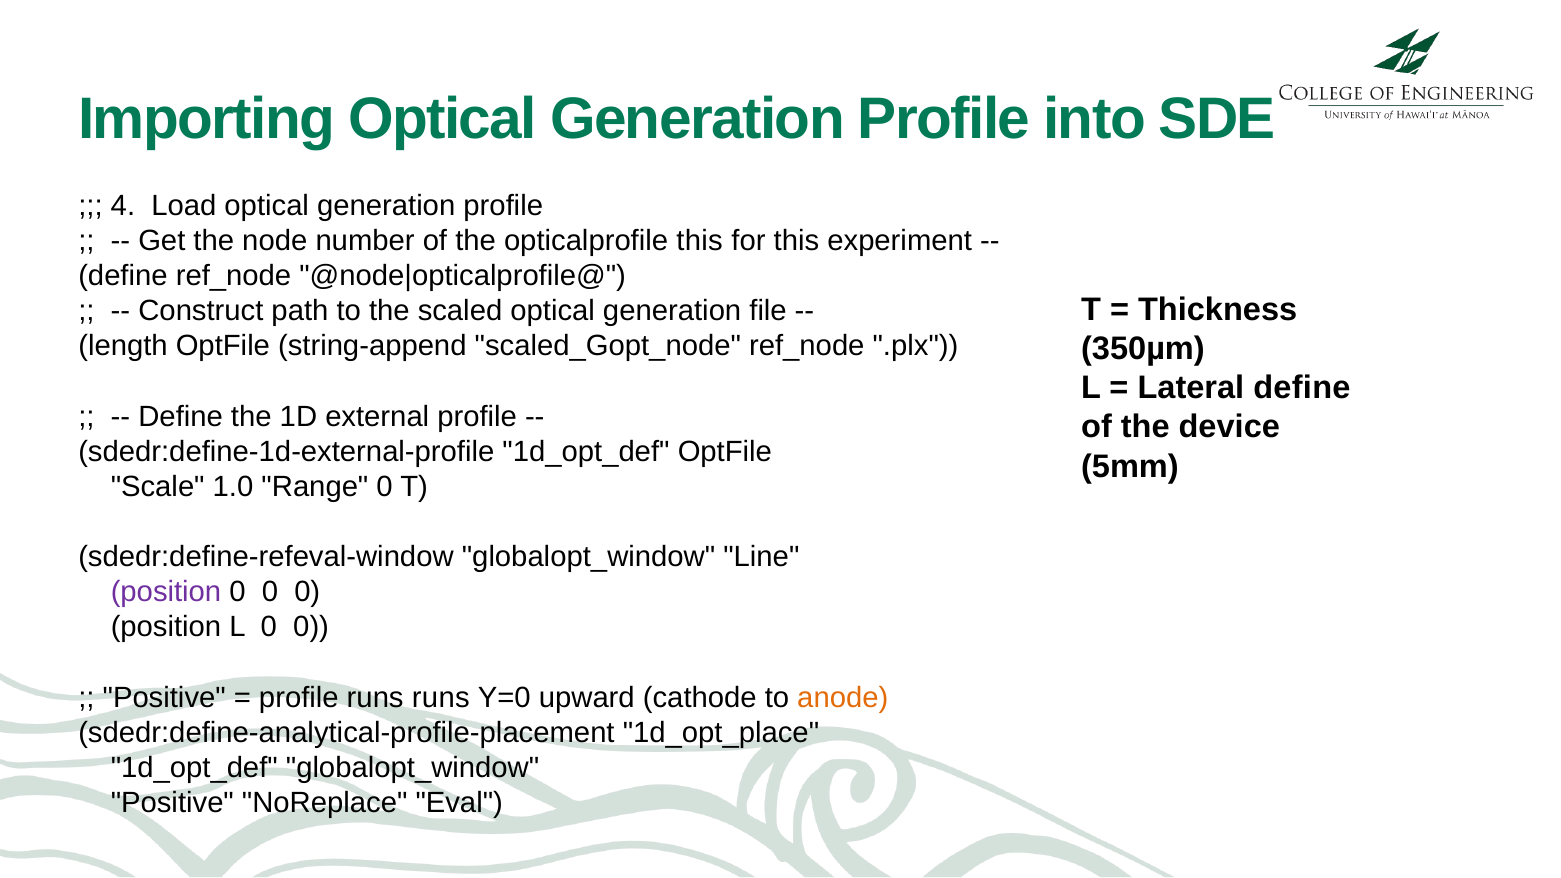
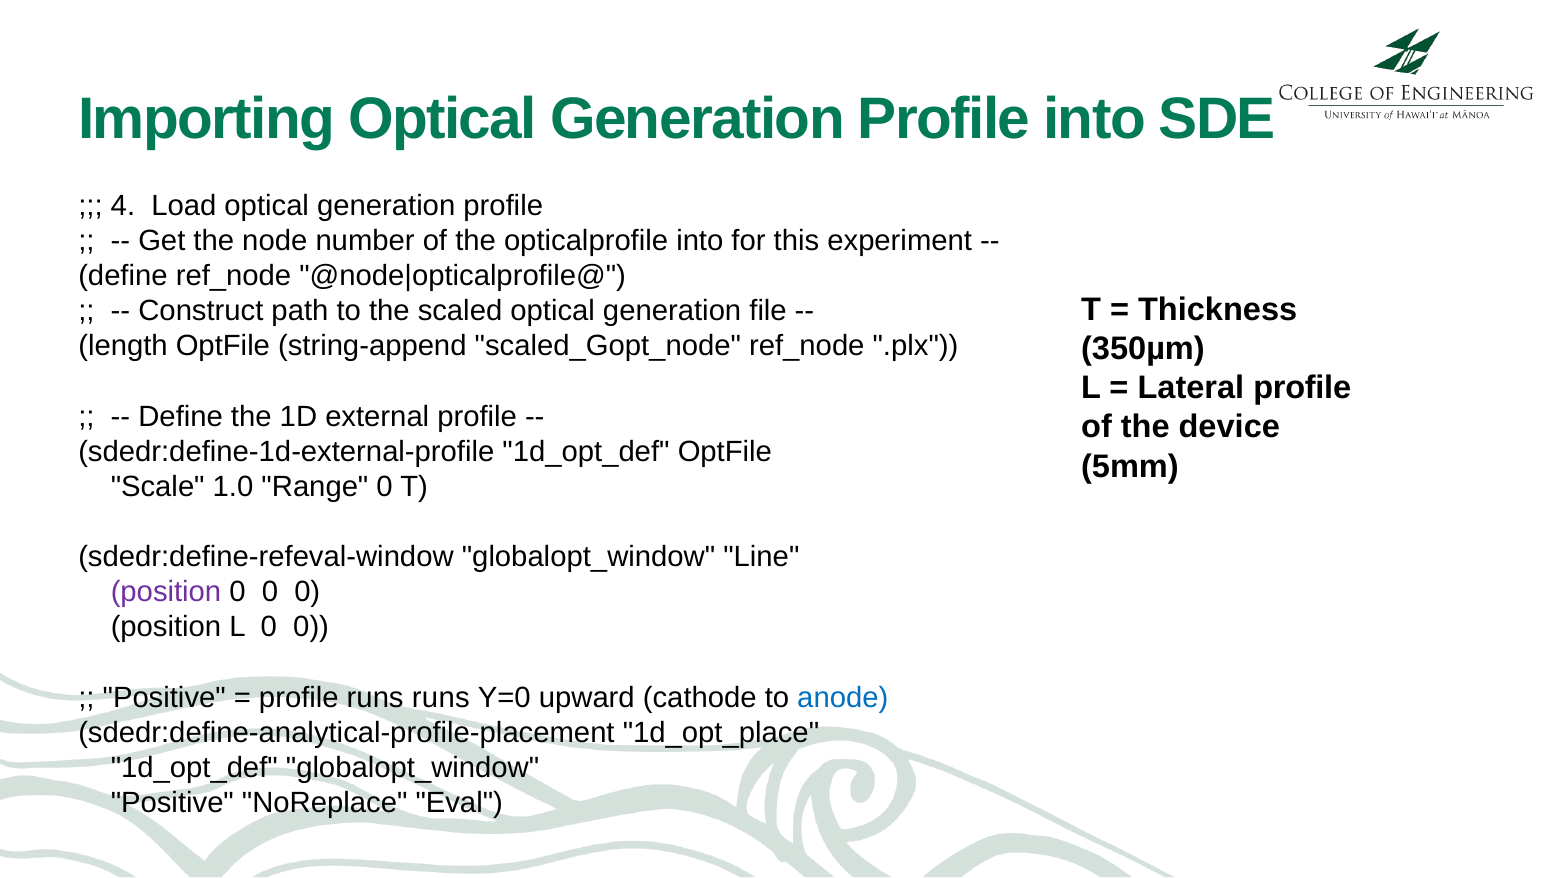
opticalprofile this: this -> into (700, 241)
Lateral define: define -> profile (1302, 388)
anode colour: orange -> blue (843, 697)
